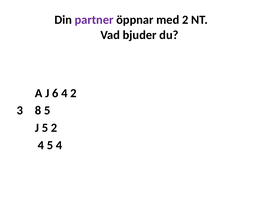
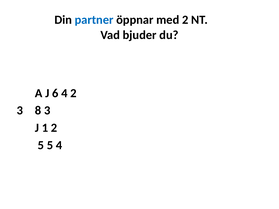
partner colour: purple -> blue (94, 20)
5: 5 -> 3 (47, 111)
5: 5 -> 1 (45, 128)
4: 4 -> 5 (41, 145)
